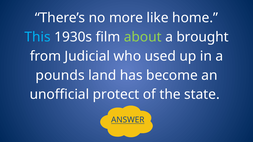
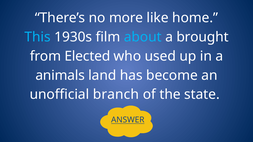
about colour: light green -> light blue (143, 37)
Judicial: Judicial -> Elected (87, 56)
pounds: pounds -> animals (60, 75)
protect: protect -> branch (116, 95)
